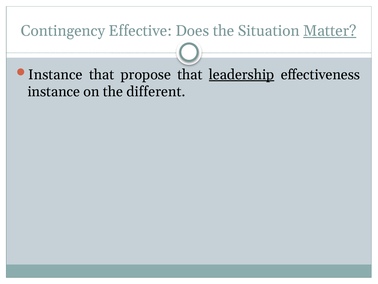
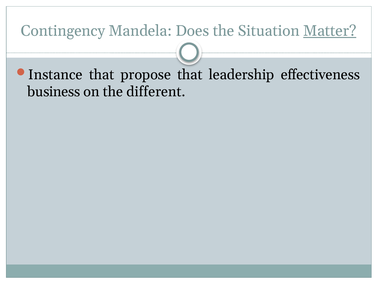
Effective: Effective -> Mandela (140, 31)
leadership underline: present -> none (242, 74)
instance: instance -> business (54, 92)
